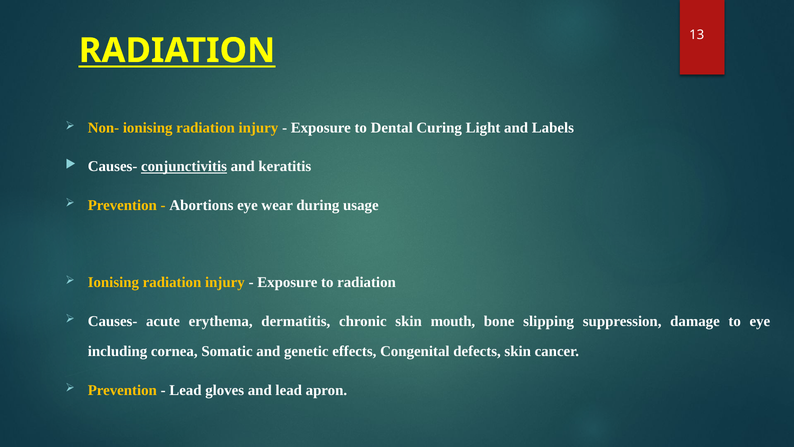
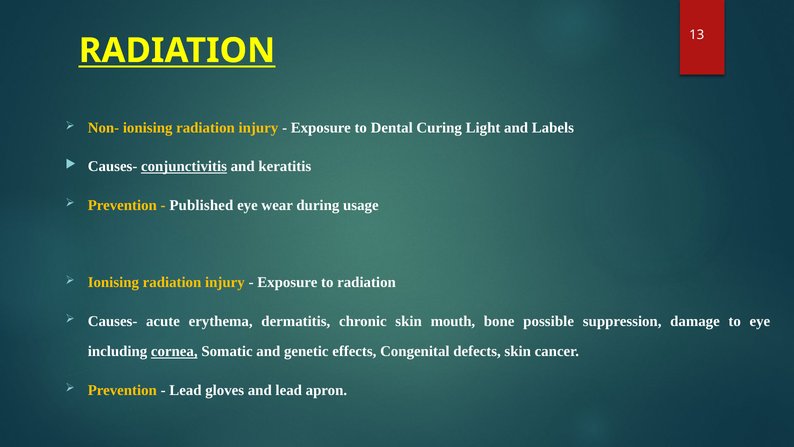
Abortions: Abortions -> Published (201, 205)
slipping: slipping -> possible (549, 321)
cornea underline: none -> present (174, 351)
